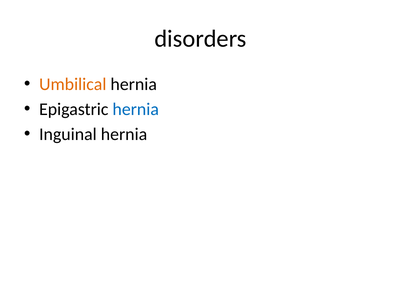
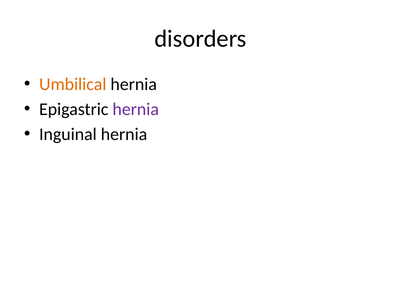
hernia colour: blue -> purple (136, 109)
